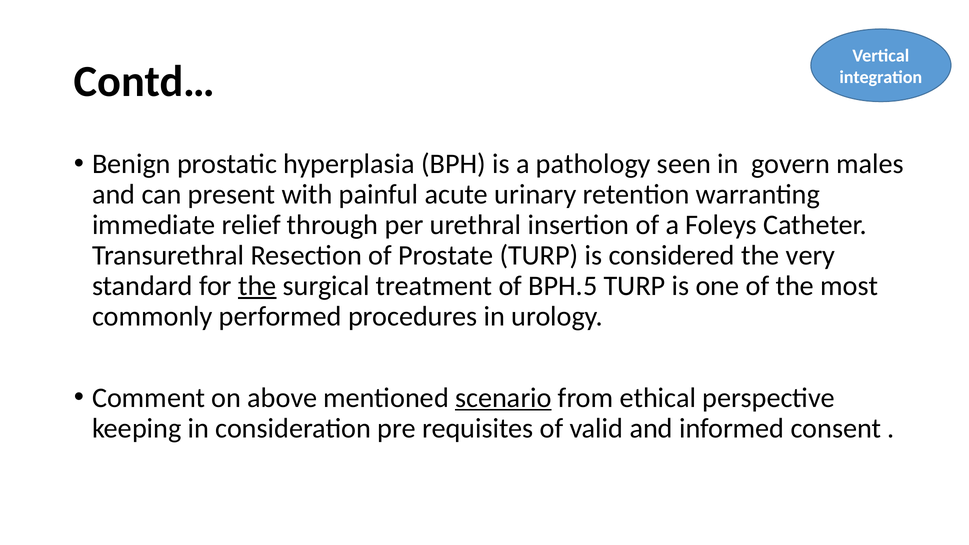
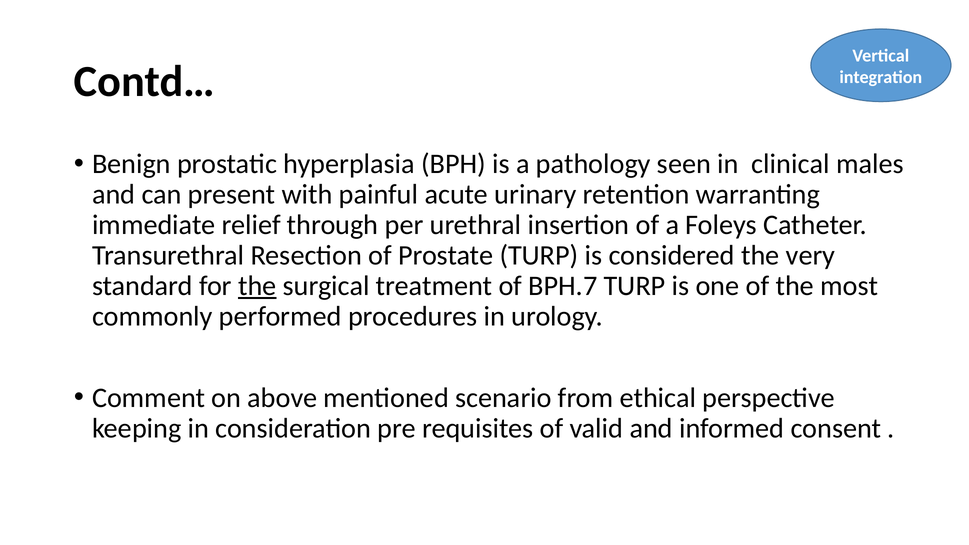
govern: govern -> clinical (790, 164)
BPH.5: BPH.5 -> BPH.7 (563, 286)
scenario underline: present -> none (503, 398)
